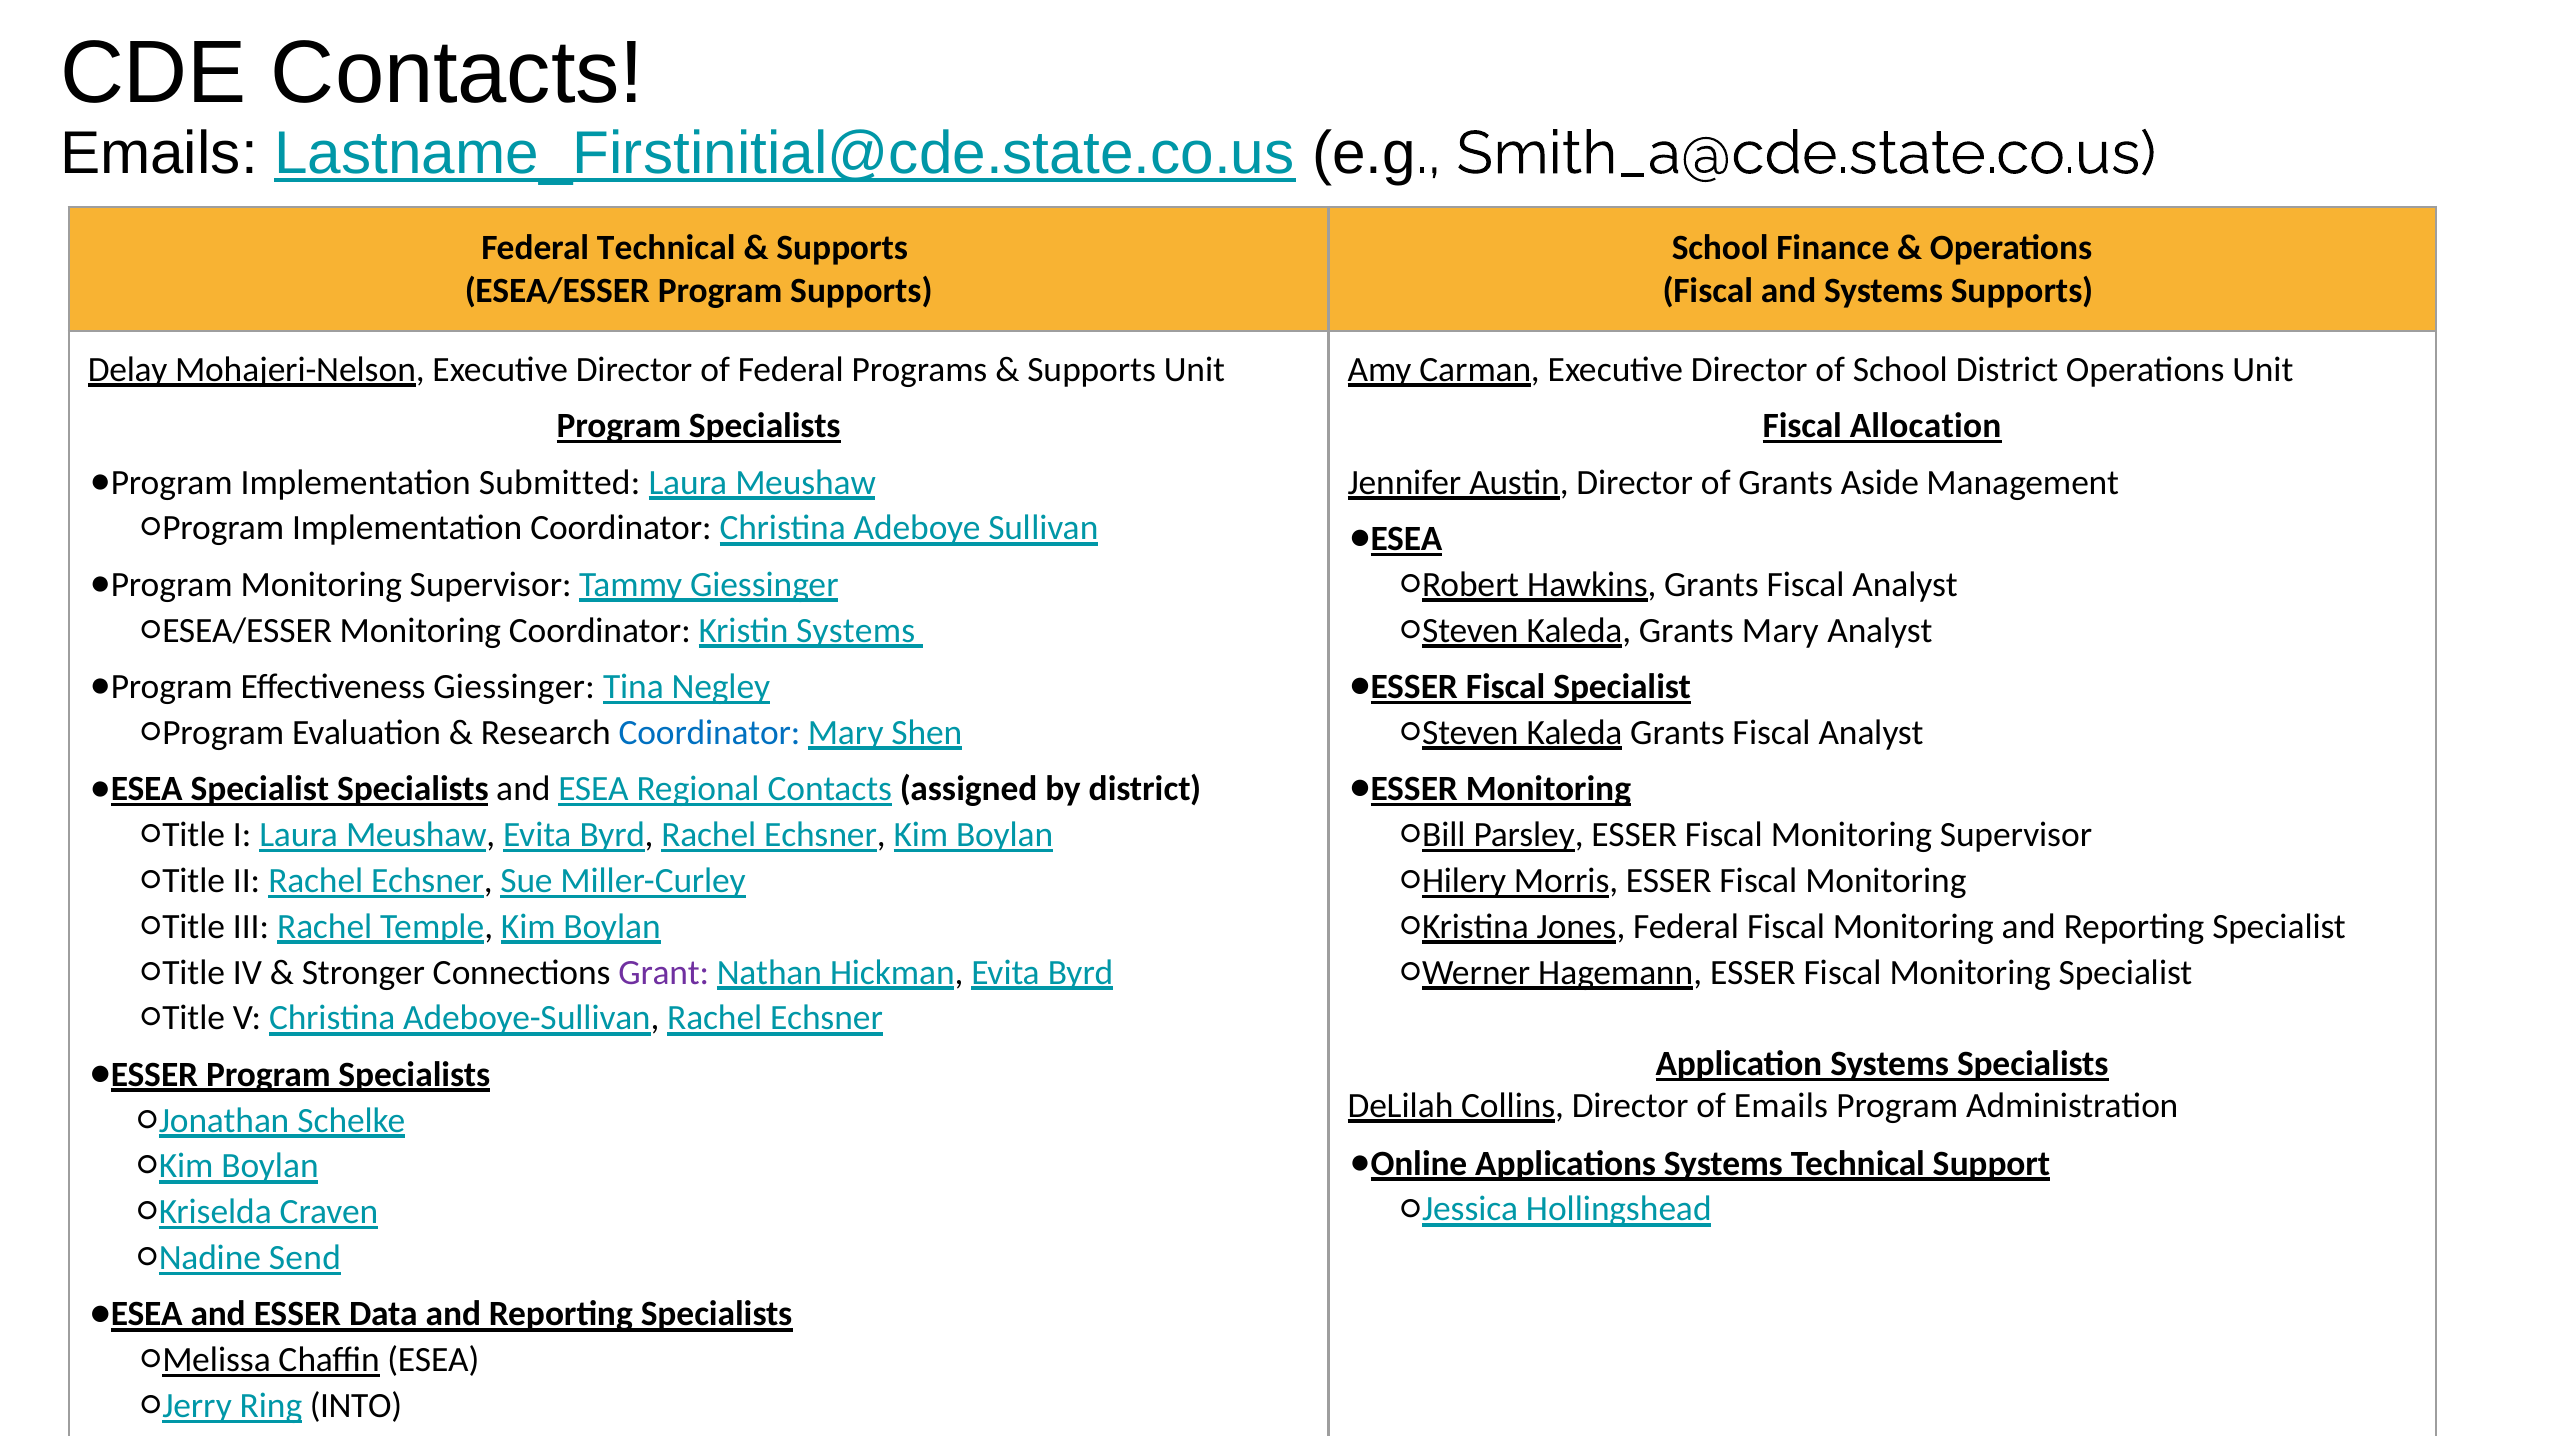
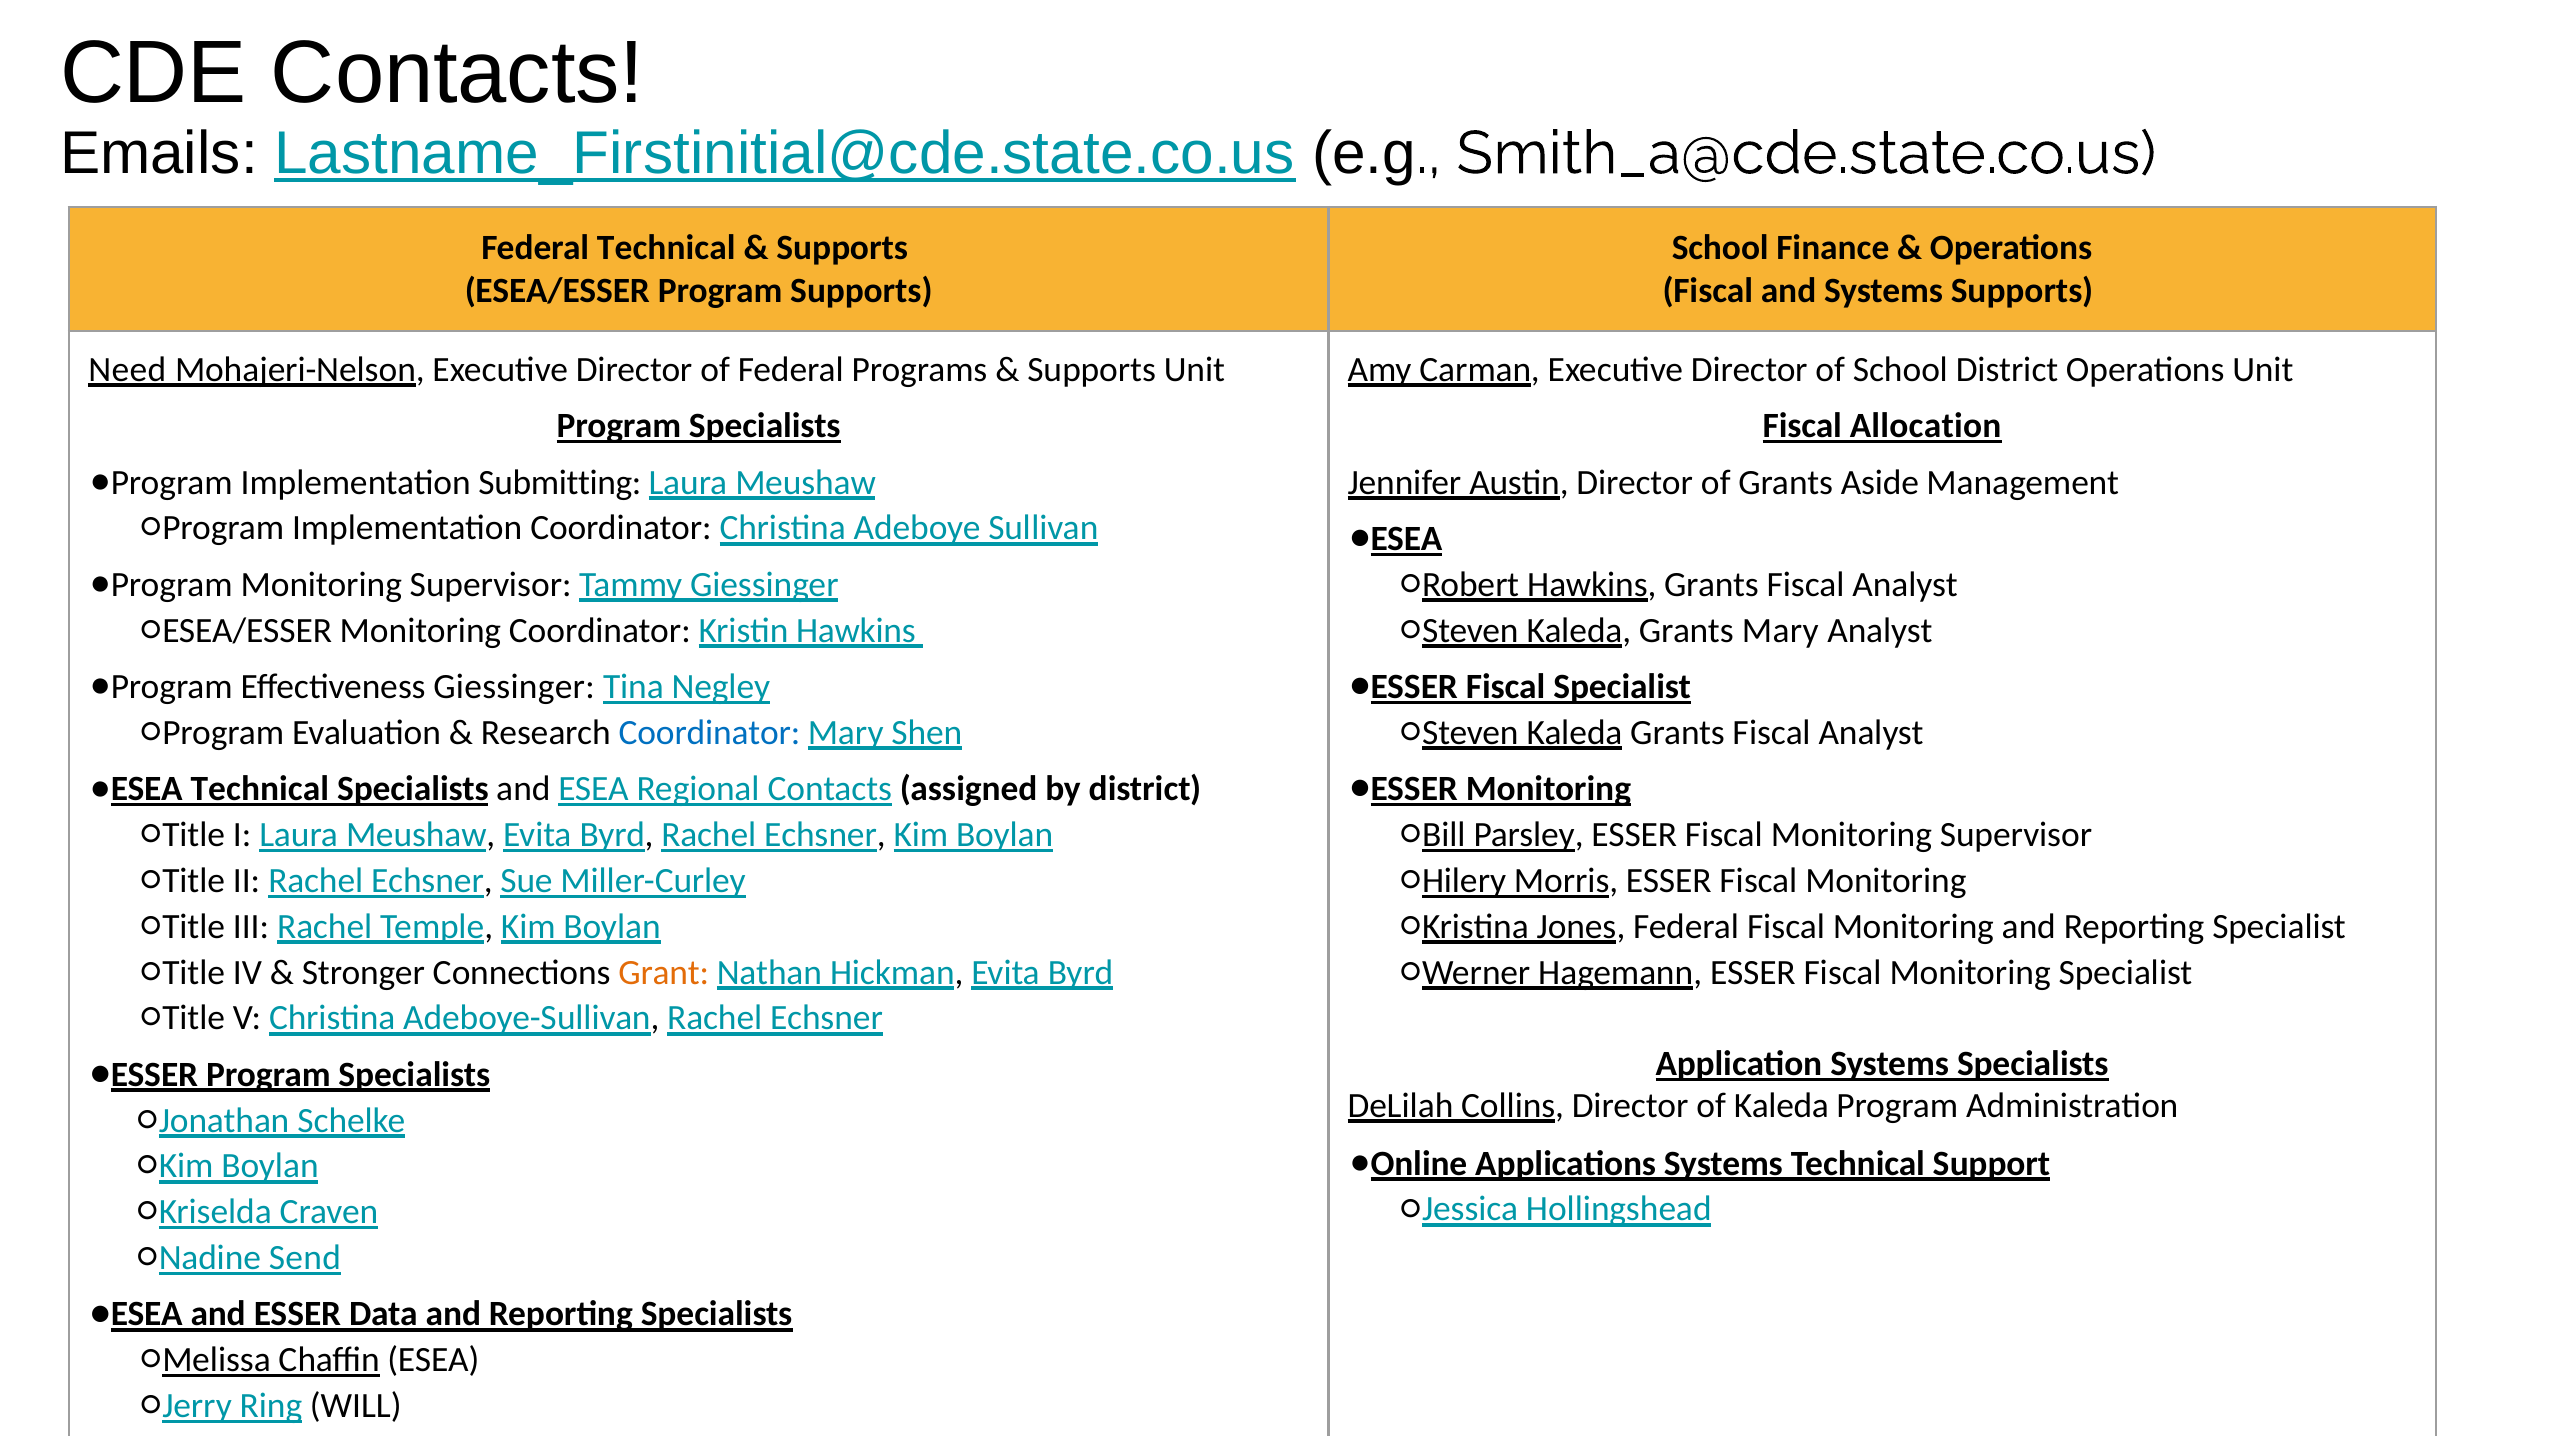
Delay: Delay -> Need (127, 369)
Submitted: Submitted -> Submitting (560, 482)
Kristin Systems: Systems -> Hawkins (856, 630)
Specialist: Specialist -> Technical (260, 789)
Grant colour: purple -> orange (664, 972)
of Emails: Emails -> Kaleda (1781, 1105)
INTO: INTO -> WILL (356, 1405)
